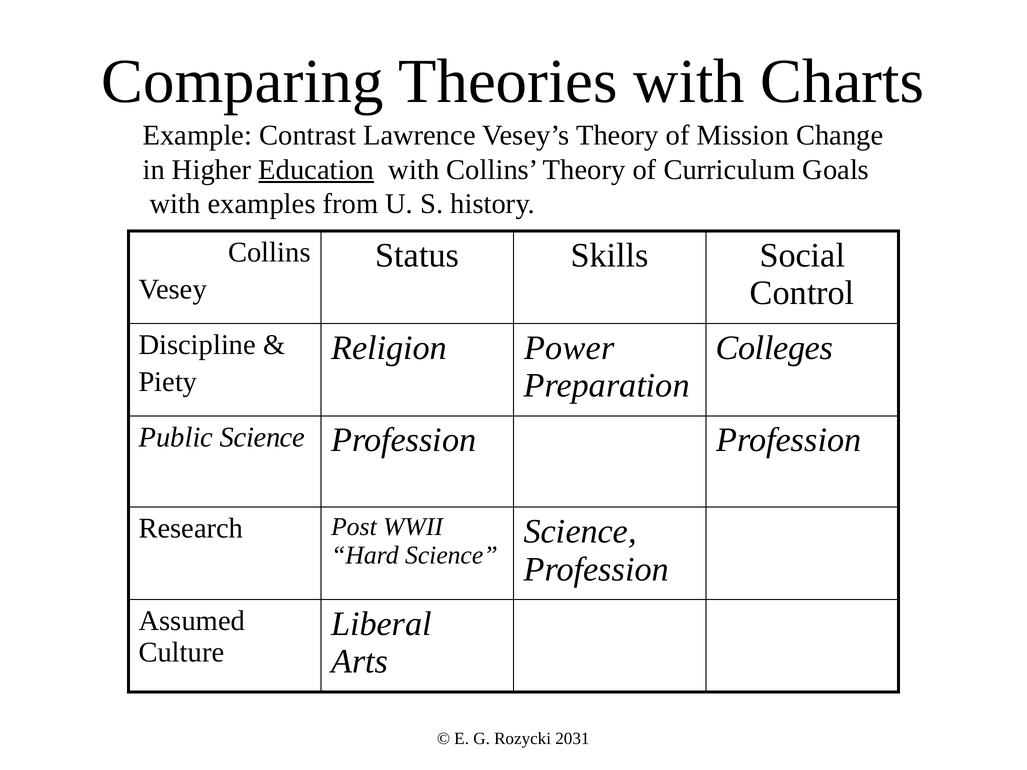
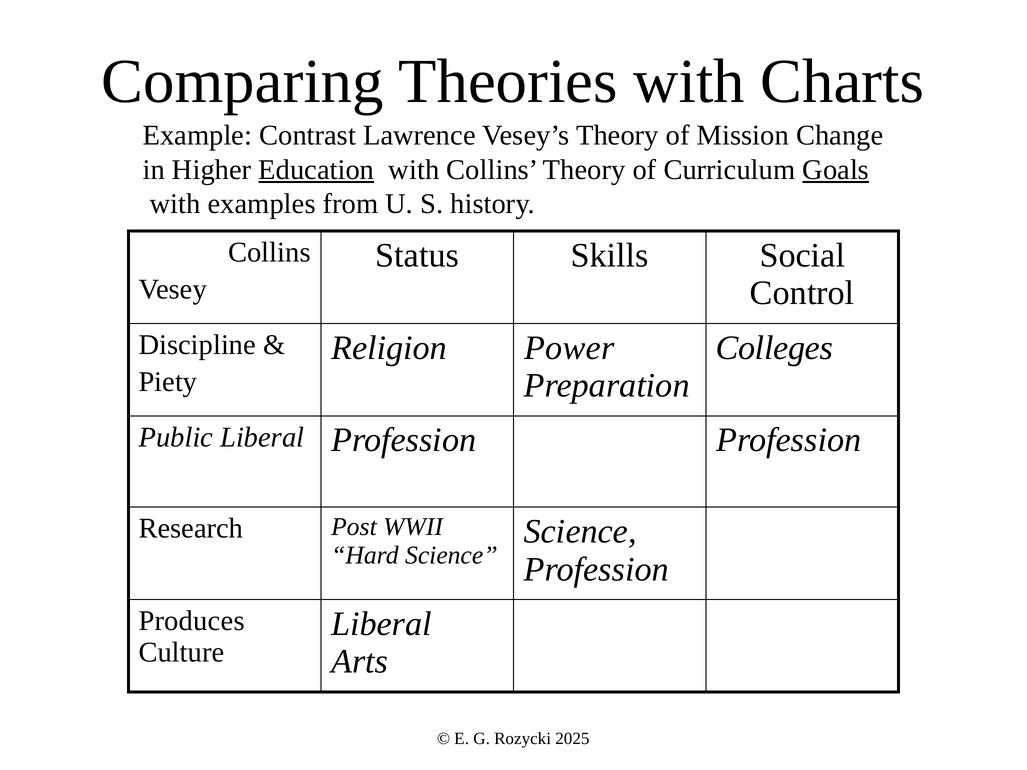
Goals underline: none -> present (836, 170)
Public Science: Science -> Liberal (262, 437)
Assumed: Assumed -> Produces (192, 621)
2031: 2031 -> 2025 (572, 739)
